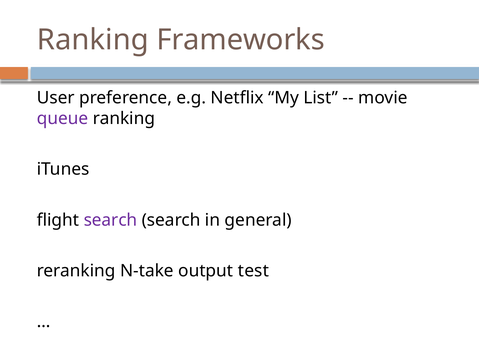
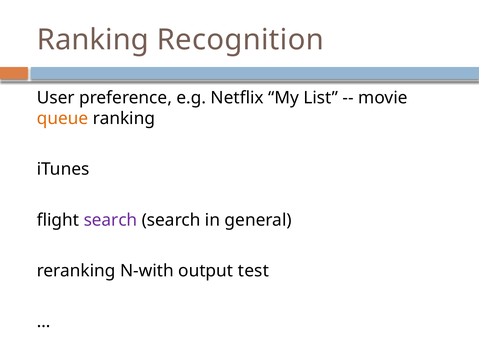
Frameworks: Frameworks -> Recognition (240, 40)
queue colour: purple -> orange (63, 119)
N-take: N-take -> N-with (147, 271)
